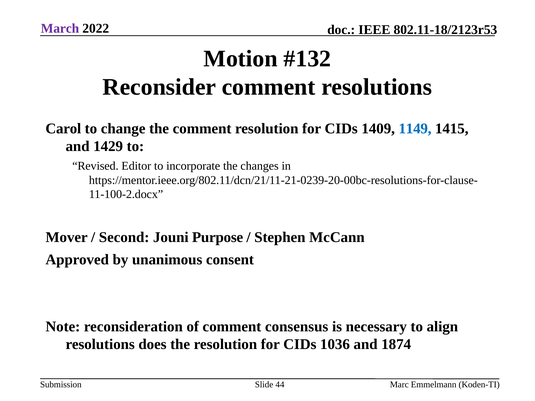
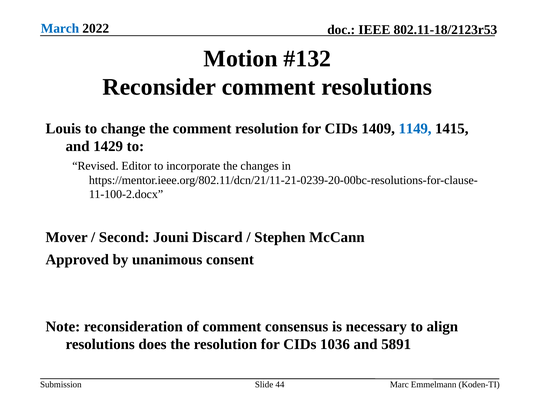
March colour: purple -> blue (60, 28)
Carol: Carol -> Louis (63, 129)
Purpose: Purpose -> Discard (217, 238)
1874: 1874 -> 5891 (396, 345)
